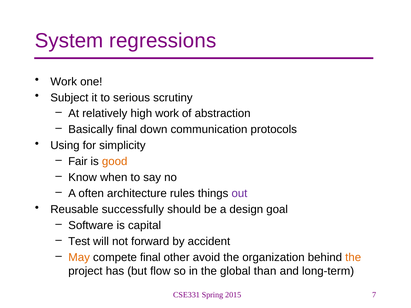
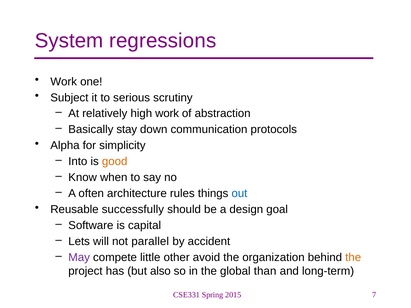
Basically final: final -> stay (127, 130)
Using: Using -> Alpha (65, 146)
Fair: Fair -> Into (78, 162)
out colour: purple -> blue (239, 194)
Test: Test -> Lets (79, 242)
forward: forward -> parallel (150, 242)
May colour: orange -> purple (79, 258)
compete final: final -> little (150, 258)
flow: flow -> also (160, 271)
